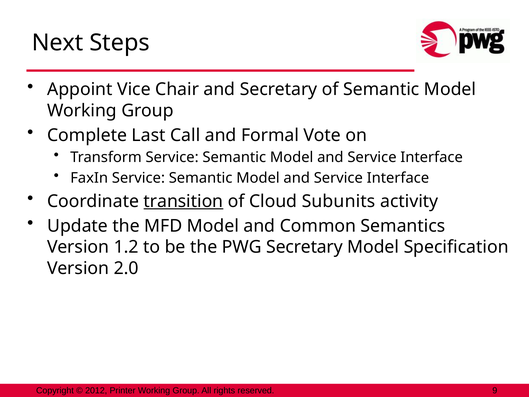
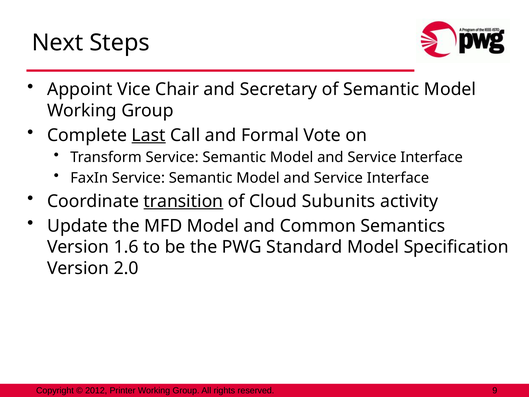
Last underline: none -> present (149, 135)
1.2: 1.2 -> 1.6 (126, 247)
PWG Secretary: Secretary -> Standard (304, 247)
